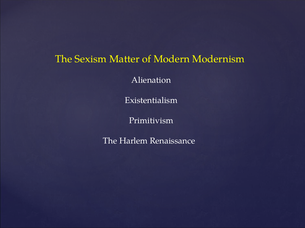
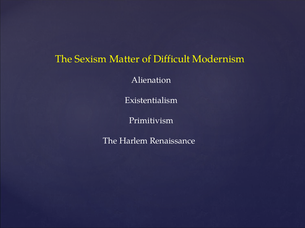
Modern: Modern -> Difficult (172, 59)
